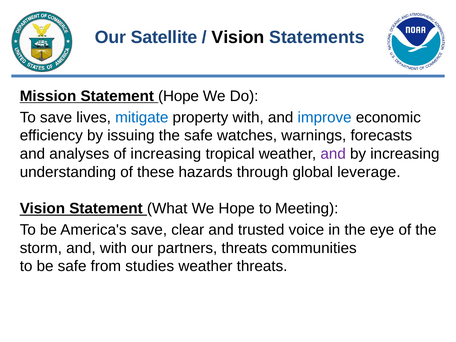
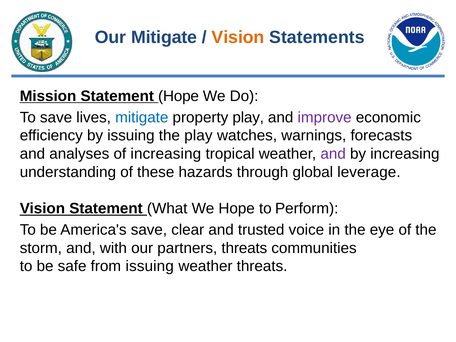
Our Satellite: Satellite -> Mitigate (164, 37)
Vision colour: black -> orange (238, 37)
property with: with -> play (248, 117)
improve colour: blue -> purple (325, 117)
the safe: safe -> play (198, 136)
Meeting: Meeting -> Perform (307, 209)
from studies: studies -> issuing (150, 266)
